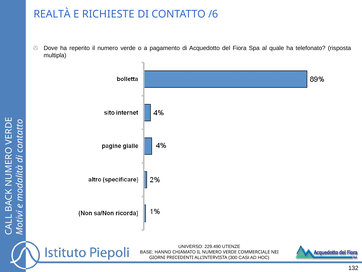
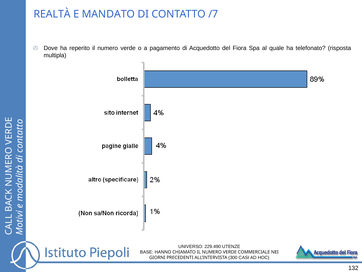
RICHIESTE: RICHIESTE -> MANDATO (108, 14)
/6: /6 -> /7 (213, 14)
